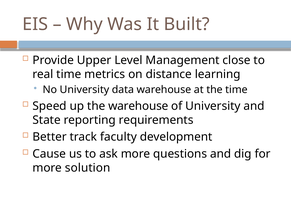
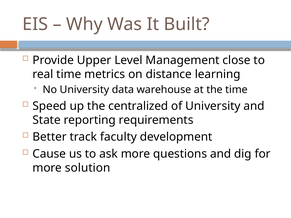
the warehouse: warehouse -> centralized (138, 106)
